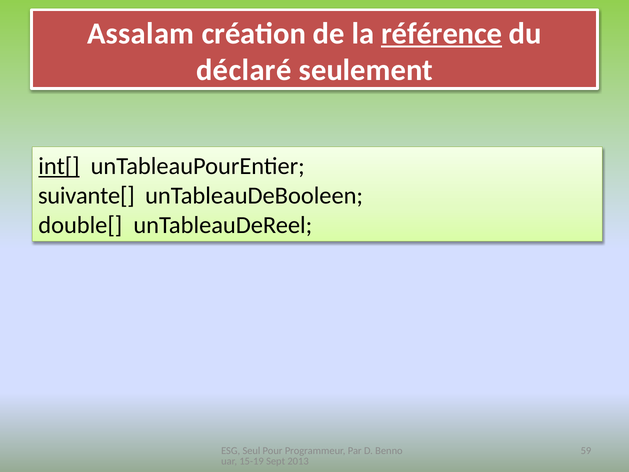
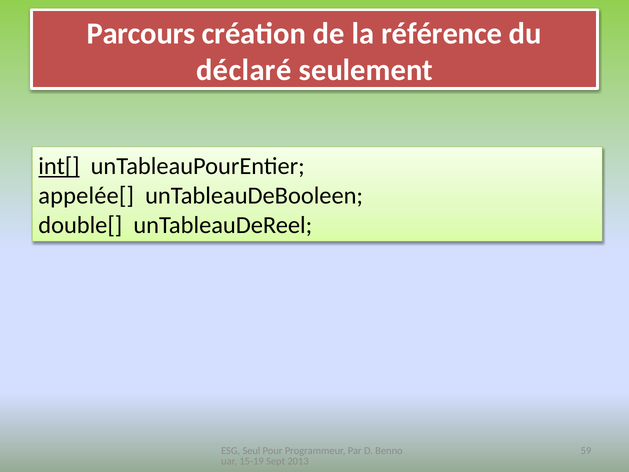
Assalam: Assalam -> Parcours (141, 33)
référence underline: present -> none (442, 33)
suivante[: suivante[ -> appelée[ (86, 196)
